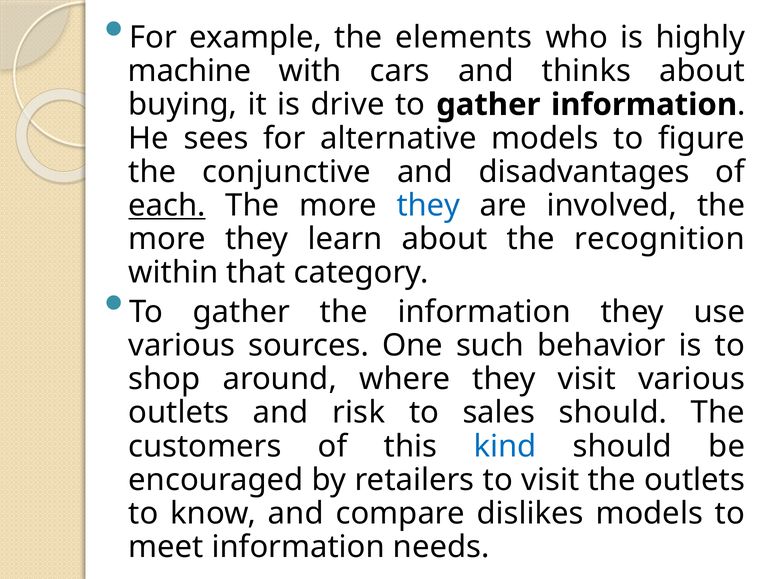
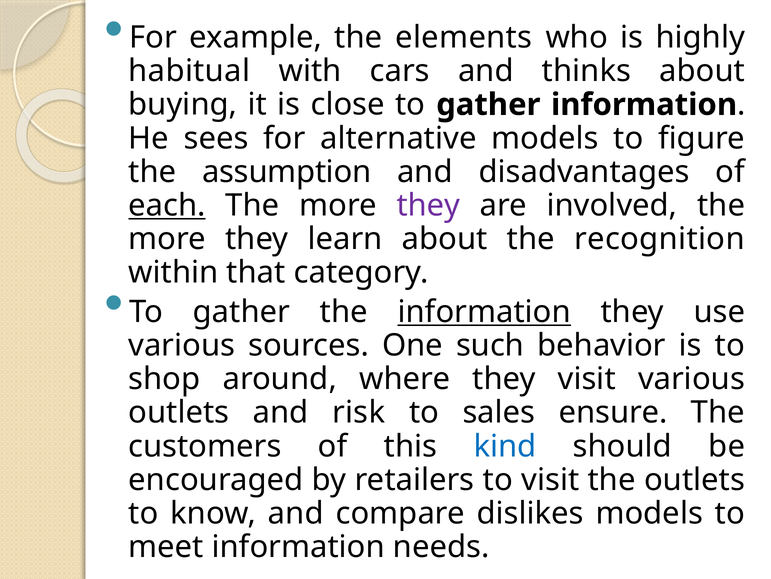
machine: machine -> habitual (189, 71)
drive: drive -> close (348, 105)
conjunctive: conjunctive -> assumption (287, 172)
they colour: blue -> purple (428, 205)
information underline: none -> present (484, 312)
sales should: should -> ensure (613, 412)
